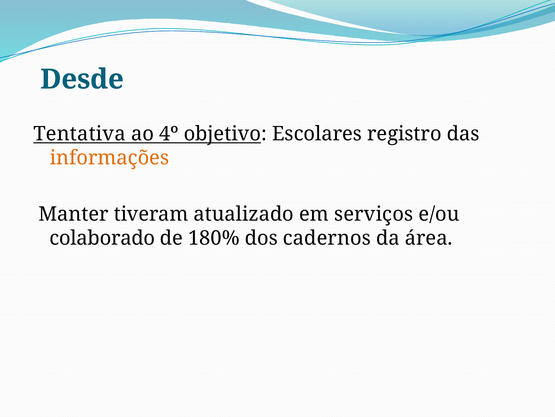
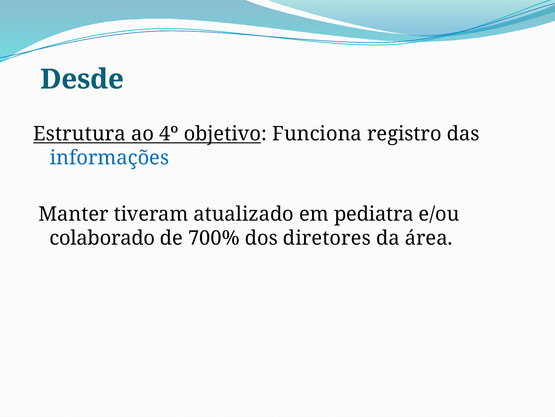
Tentativa: Tentativa -> Estrutura (80, 134)
Escolares: Escolares -> Funciona (317, 134)
informações colour: orange -> blue (109, 158)
serviços: serviços -> pediatra (374, 214)
180%: 180% -> 700% (214, 238)
cadernos: cadernos -> diretores (327, 238)
